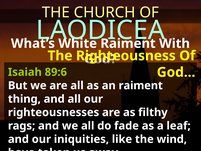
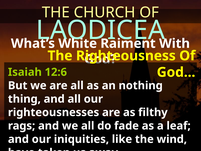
89:6: 89:6 -> 12:6 (56, 72)
an raiment: raiment -> nothing (141, 85)
